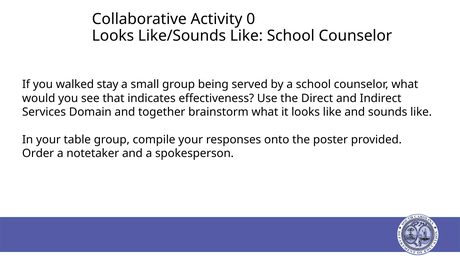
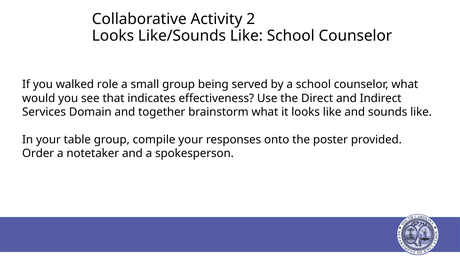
0: 0 -> 2 (251, 19)
stay: stay -> role (108, 84)
